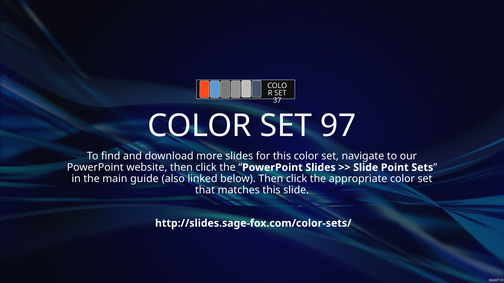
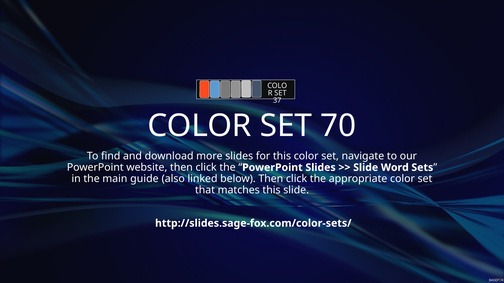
97: 97 -> 70 (338, 126)
Point: Point -> Word (395, 168)
